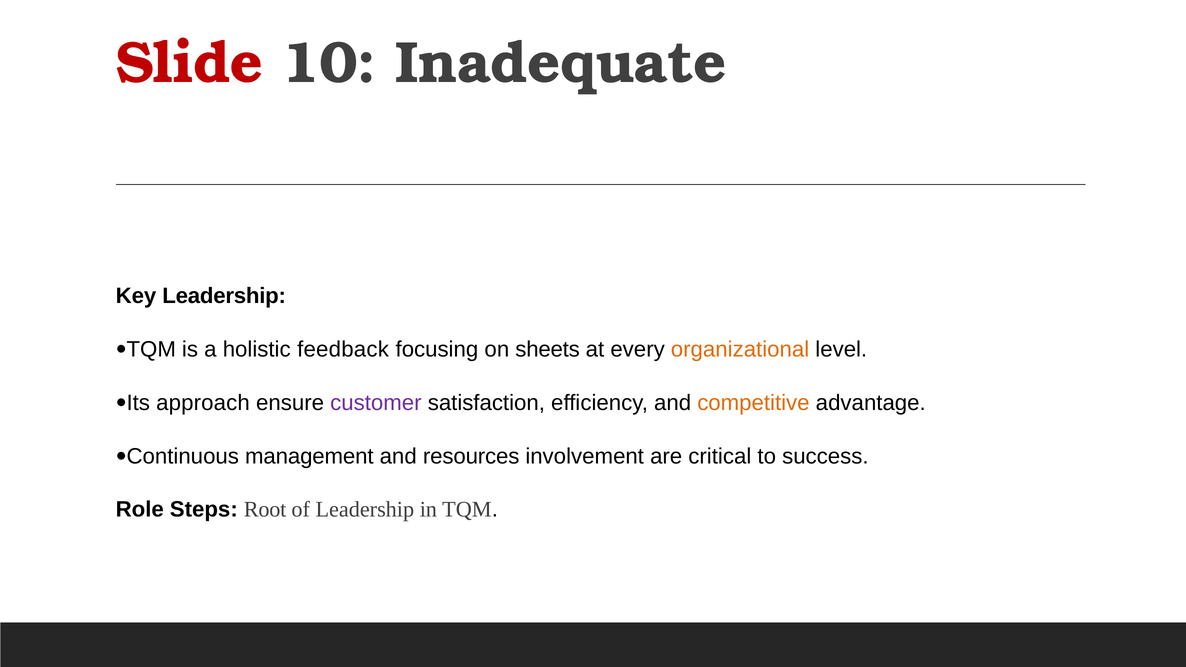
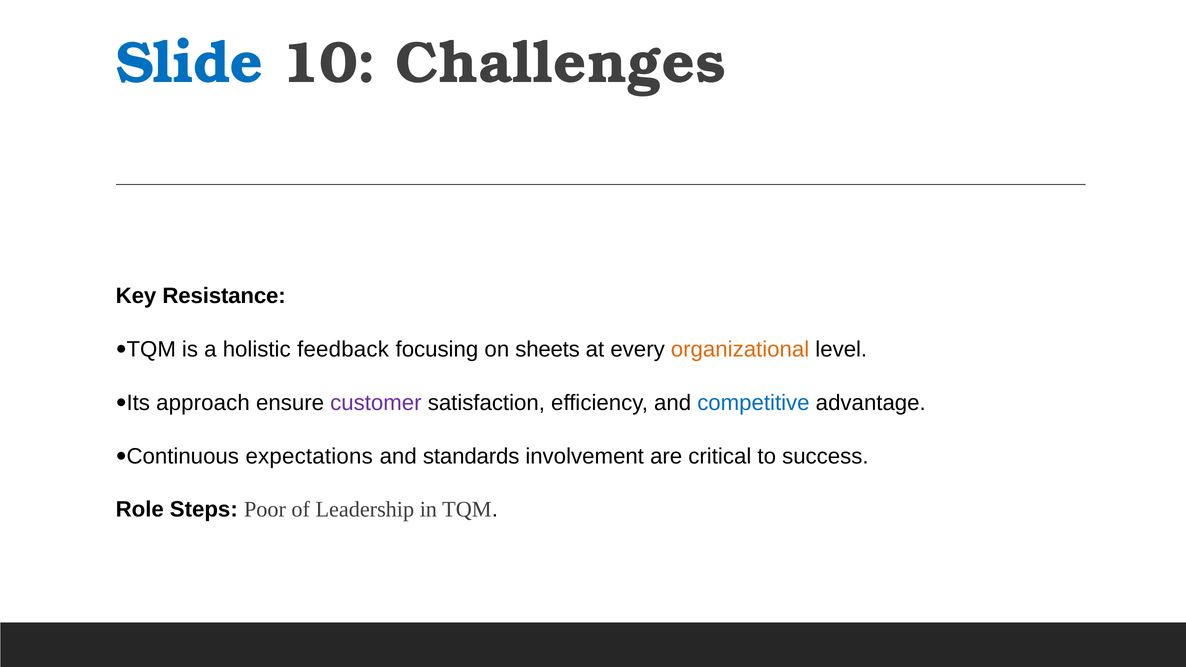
Slide colour: red -> blue (190, 63)
Inadequate: Inadequate -> Challenges (561, 63)
Key Leadership: Leadership -> Resistance (224, 296)
competitive colour: orange -> blue (753, 403)
management: management -> expectations (309, 456)
resources: resources -> standards (471, 456)
Root: Root -> Poor (265, 510)
